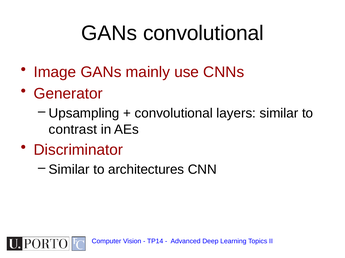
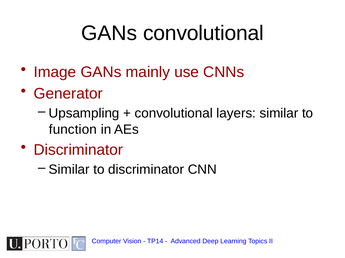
contrast: contrast -> function (73, 130)
to architectures: architectures -> discriminator (146, 170)
